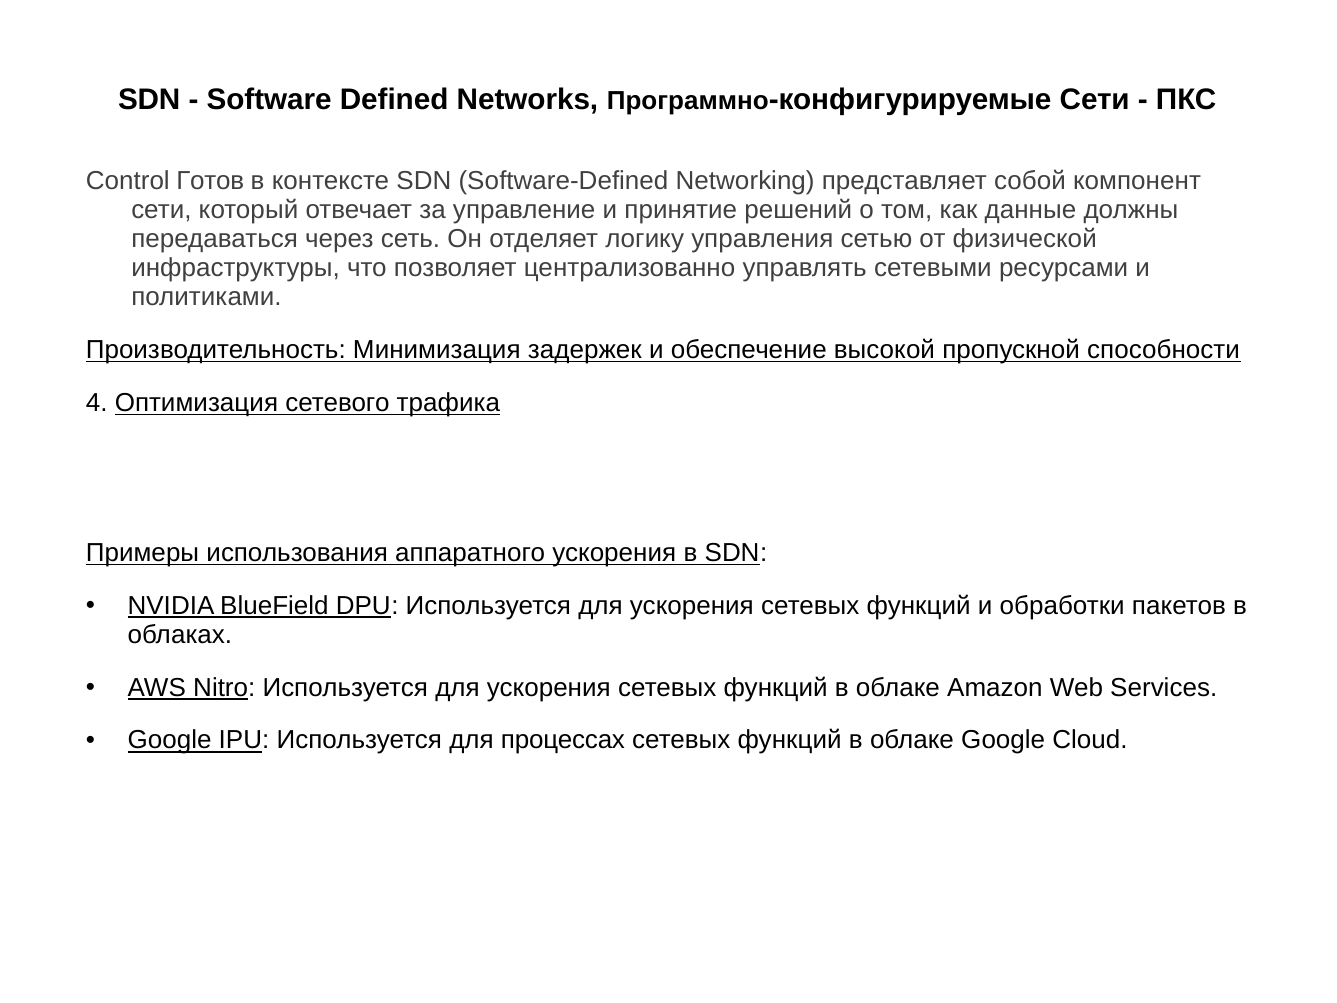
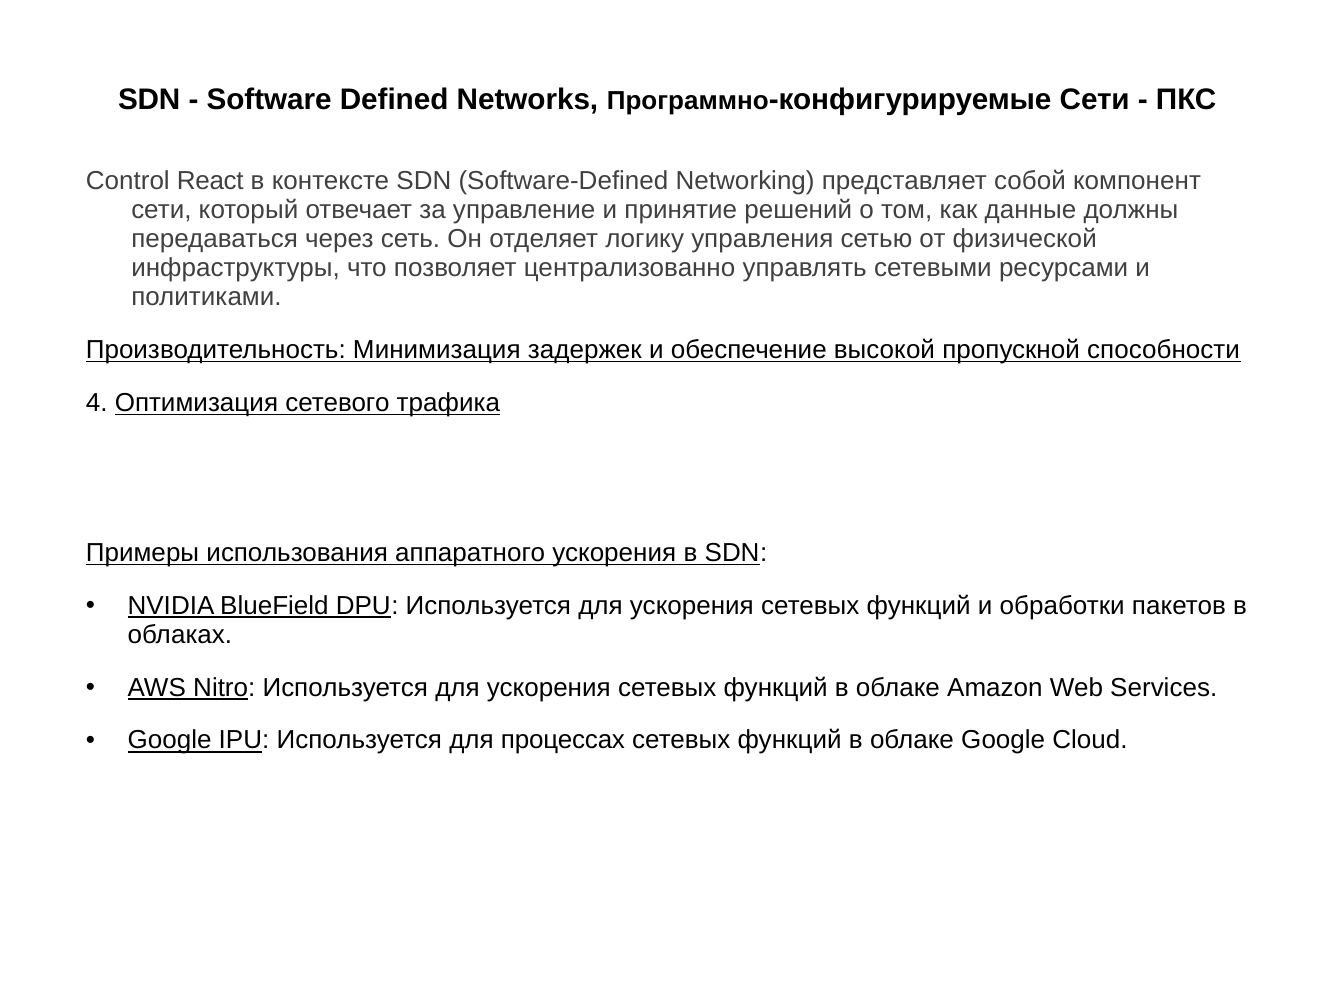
Готов: Готов -> React (210, 181)
